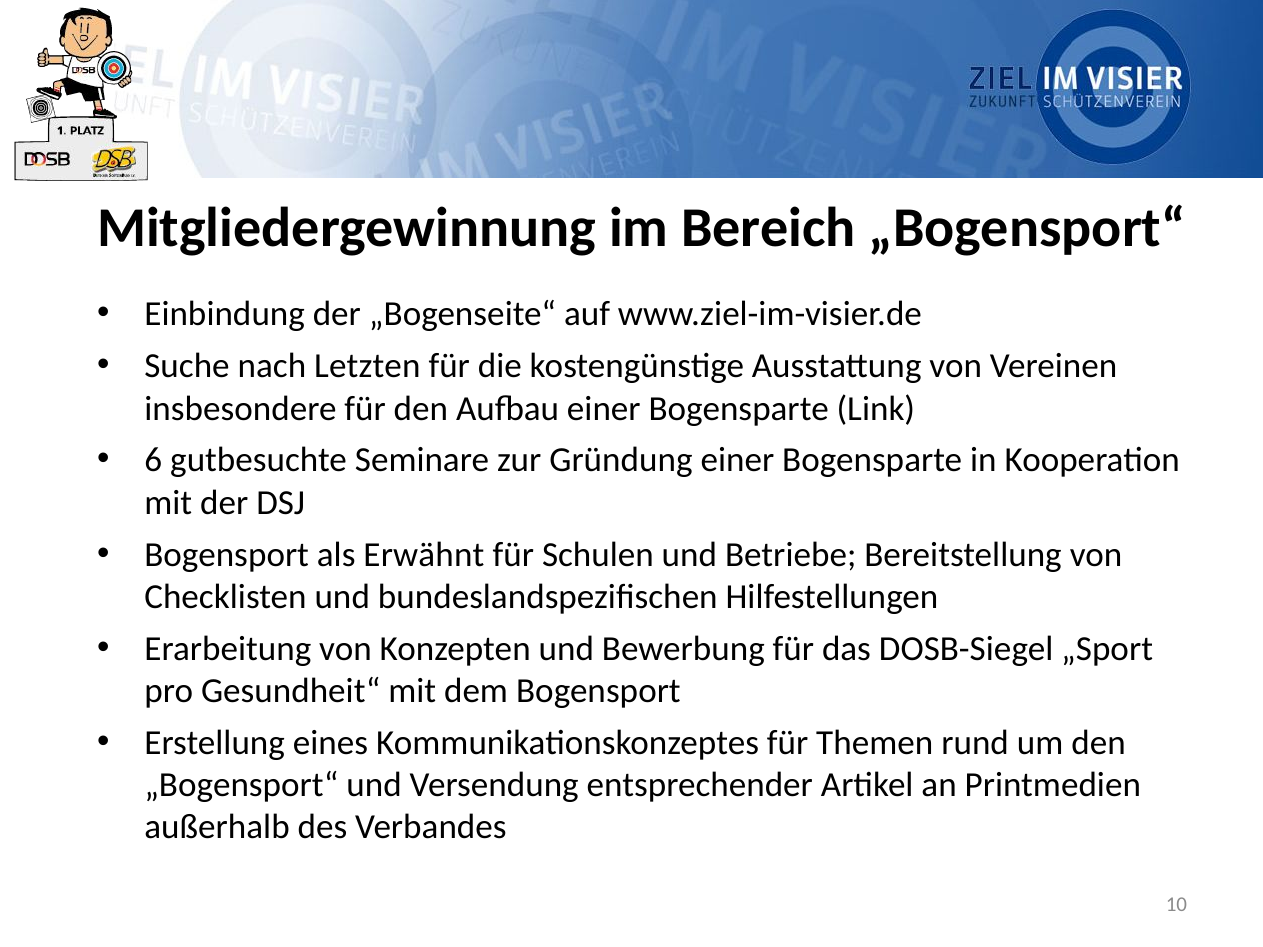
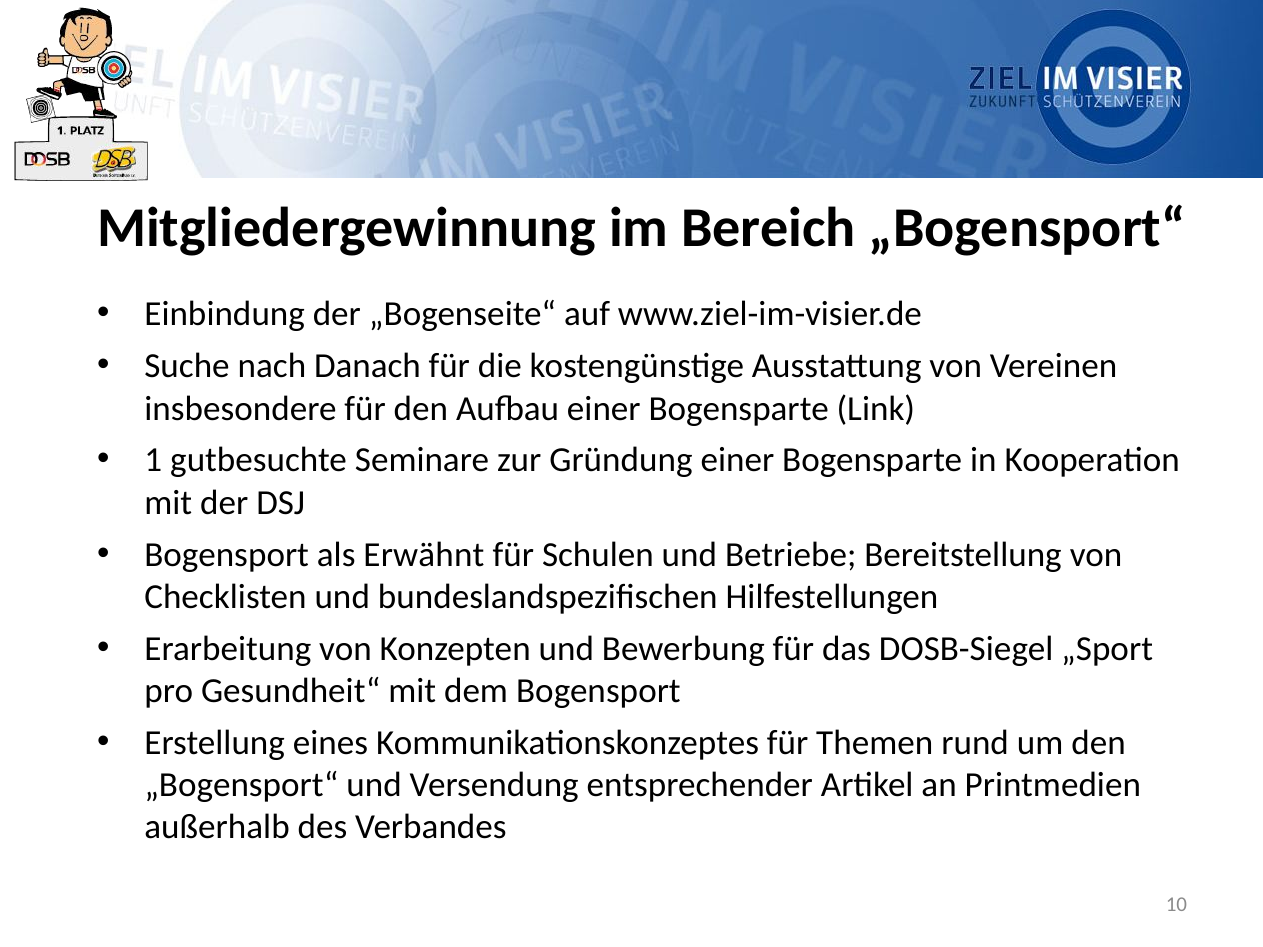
Letzten: Letzten -> Danach (367, 366)
6: 6 -> 1 (153, 460)
